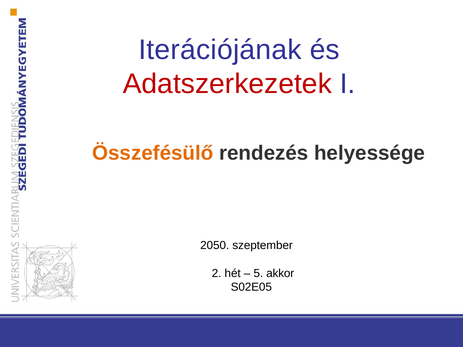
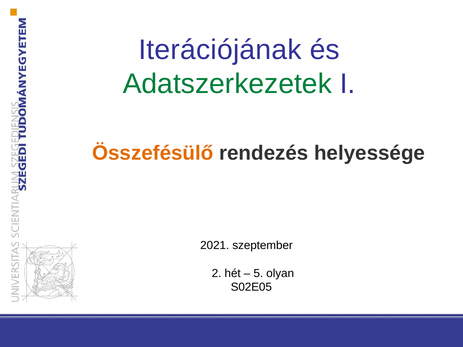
Adatszerkezetek colour: red -> green (227, 84)
2050: 2050 -> 2021 (215, 246)
akkor: akkor -> olyan (280, 273)
